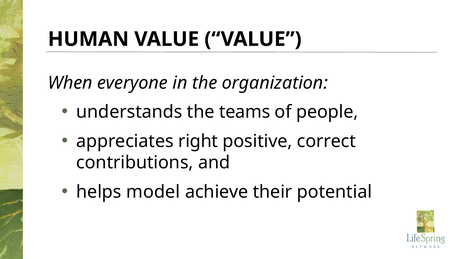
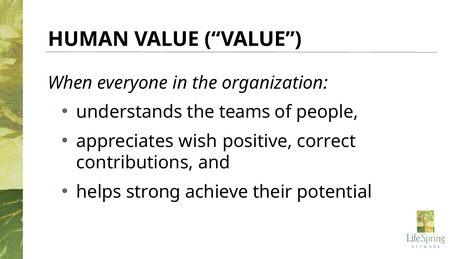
right: right -> wish (198, 141)
model: model -> strong (153, 192)
